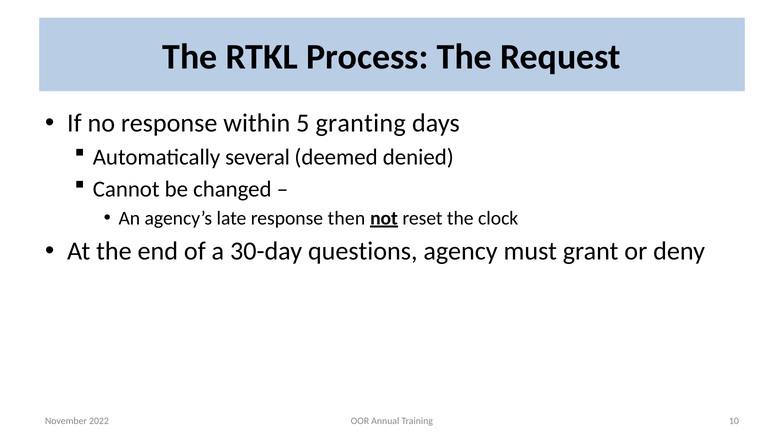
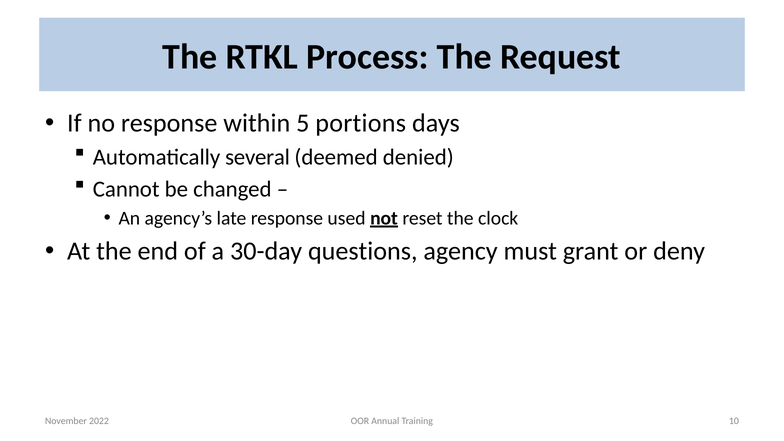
granting: granting -> portions (361, 123)
then: then -> used (347, 218)
